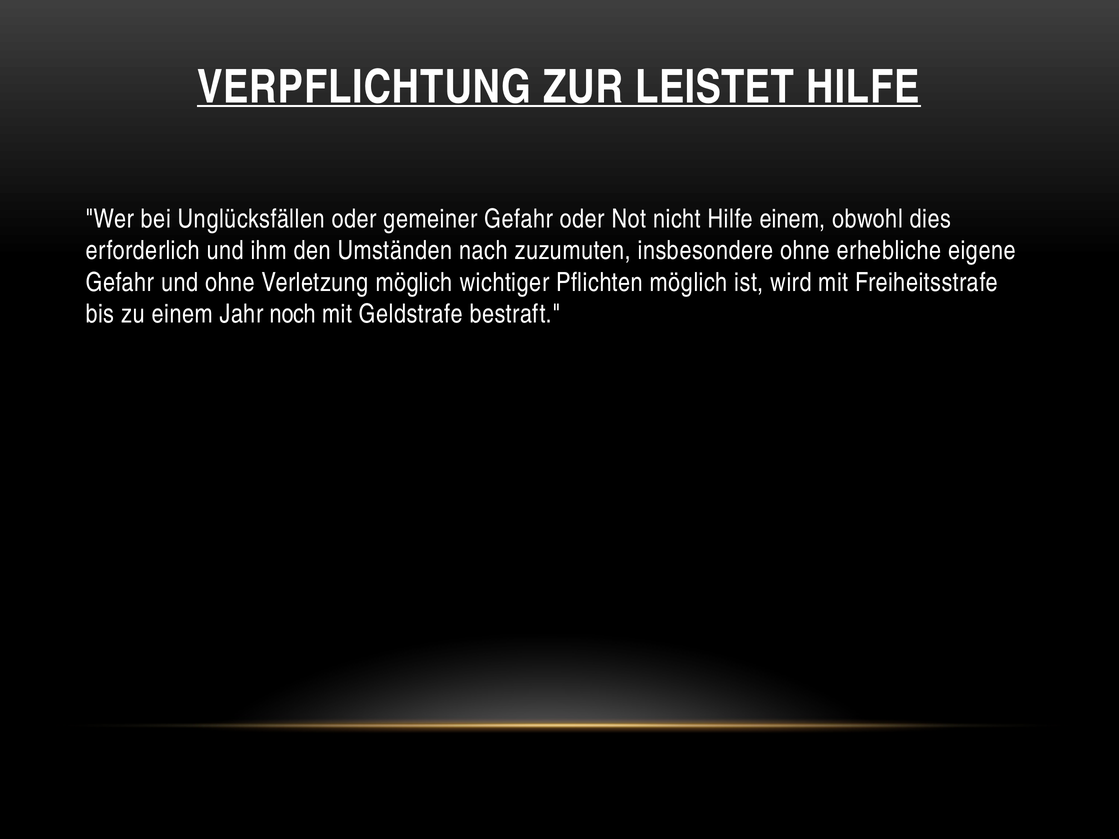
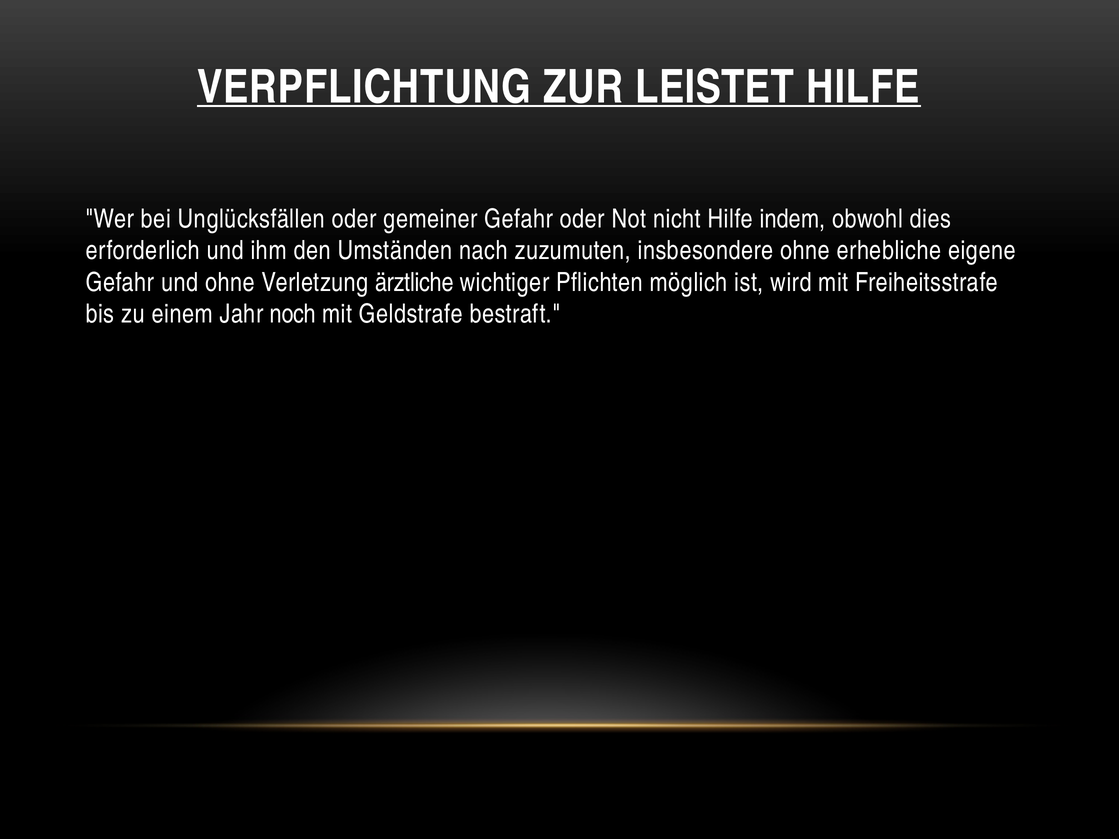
Hilfe einem: einem -> indem (793, 219)
Verletzung möglich: möglich -> ärztliche (414, 283)
